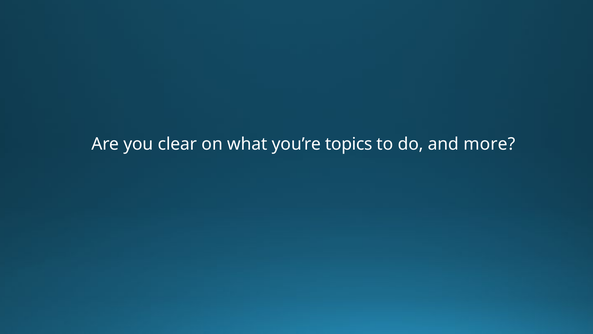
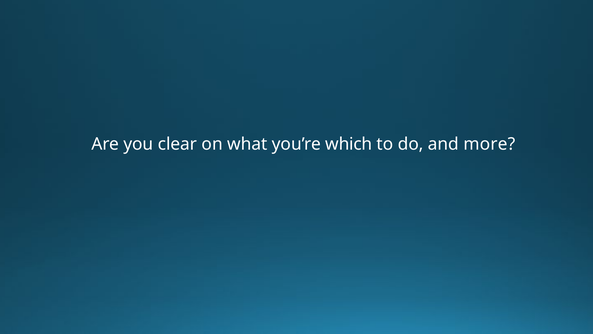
topics: topics -> which (349, 144)
